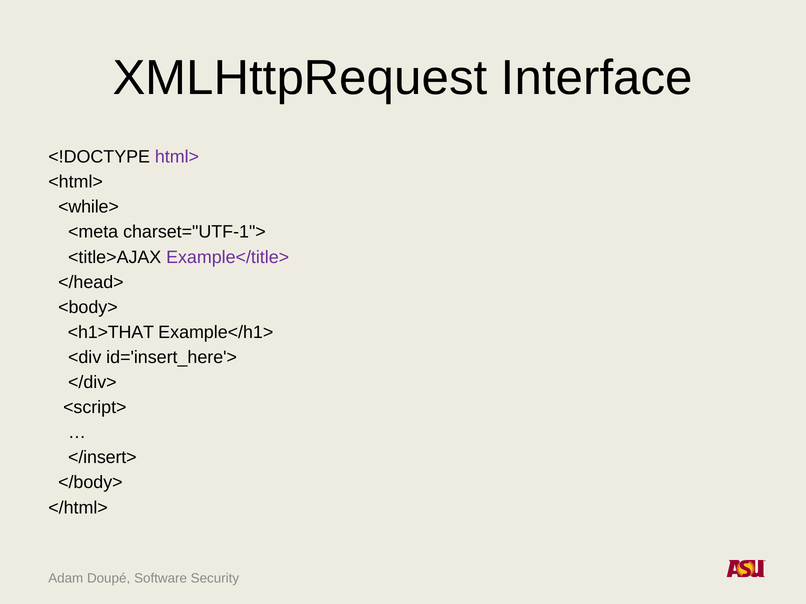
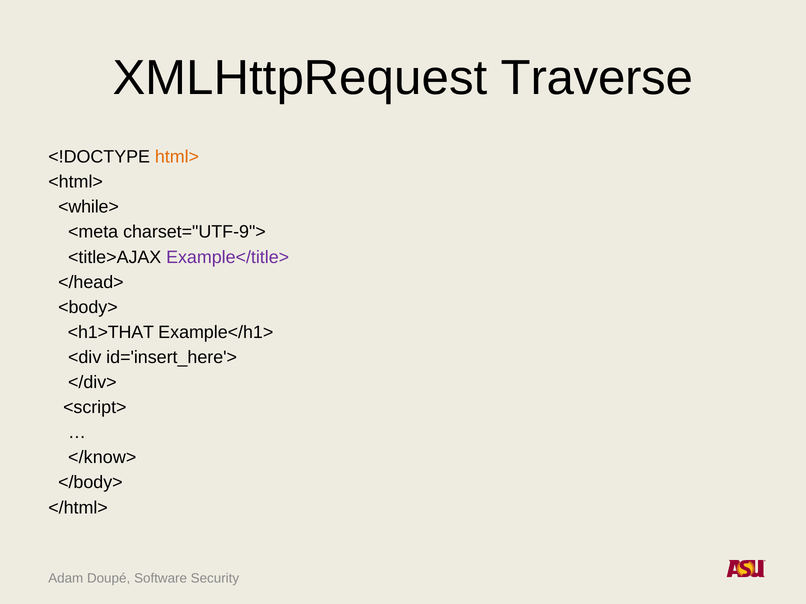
Interface: Interface -> Traverse (597, 78)
html> colour: purple -> orange (177, 157)
charset="UTF-1">: charset="UTF-1"> -> charset="UTF-9"> (194, 232)
</insert>: </insert> -> </know> (102, 458)
